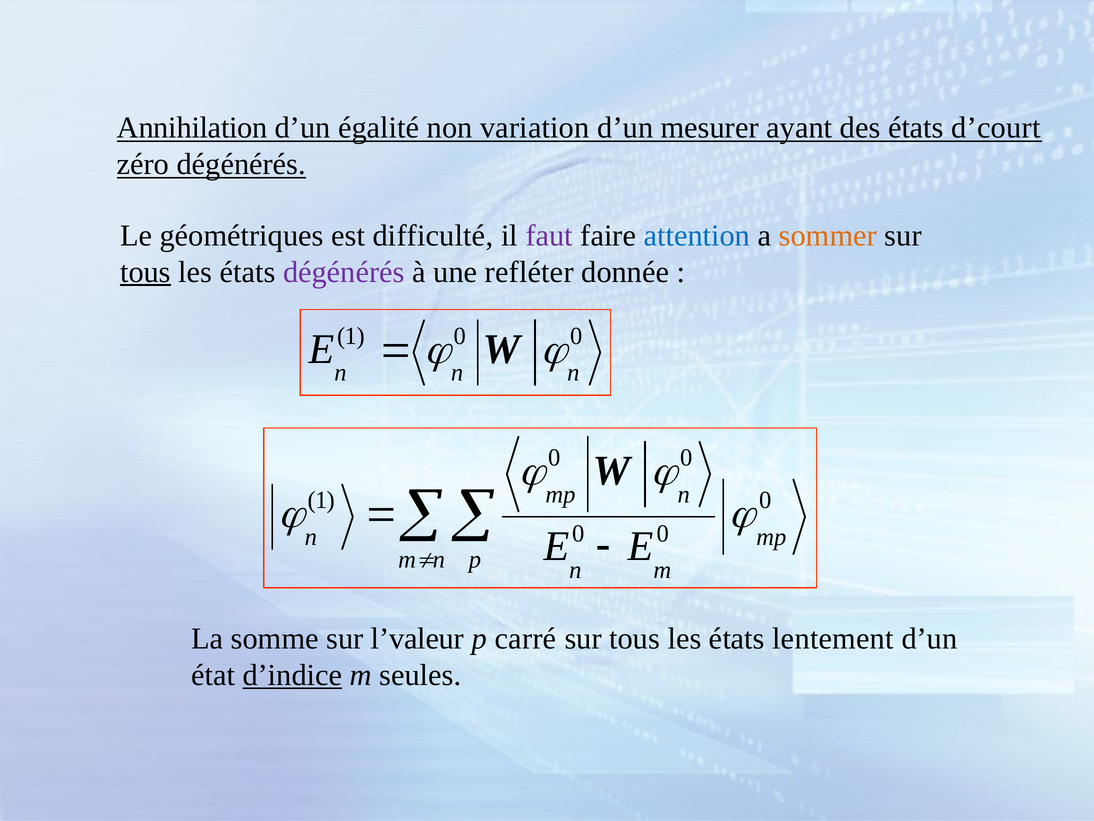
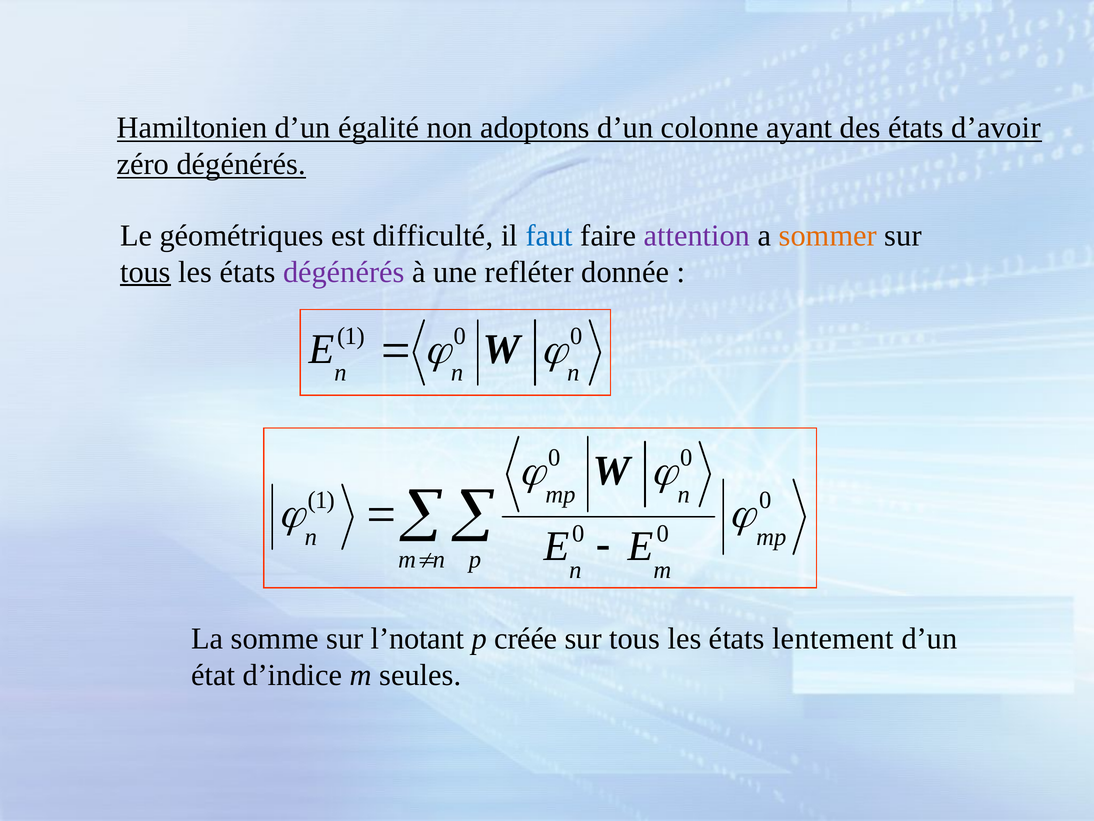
Annihilation: Annihilation -> Hamiltonien (192, 128)
variation: variation -> adoptons (535, 128)
mesurer: mesurer -> colonne (710, 128)
d’court: d’court -> d’avoir (996, 128)
faut colour: purple -> blue (549, 235)
attention colour: blue -> purple (697, 235)
l’valeur: l’valeur -> l’notant (418, 638)
carré: carré -> créée (526, 638)
d’indice underline: present -> none (292, 675)
